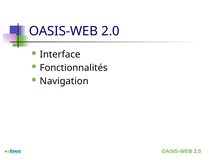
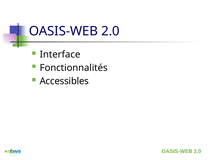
Navigation: Navigation -> Accessibles (64, 81)
